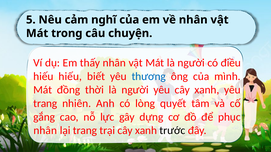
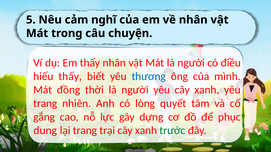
hiếu hiếu: hiếu -> thấy (70, 77)
nhân: nhân -> dung (45, 131)
trước colour: black -> green (172, 131)
